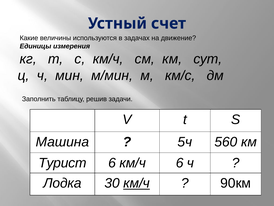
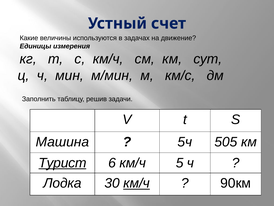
560: 560 -> 505 (226, 142)
Турист underline: none -> present (62, 163)
км/ч 6: 6 -> 5 (180, 163)
